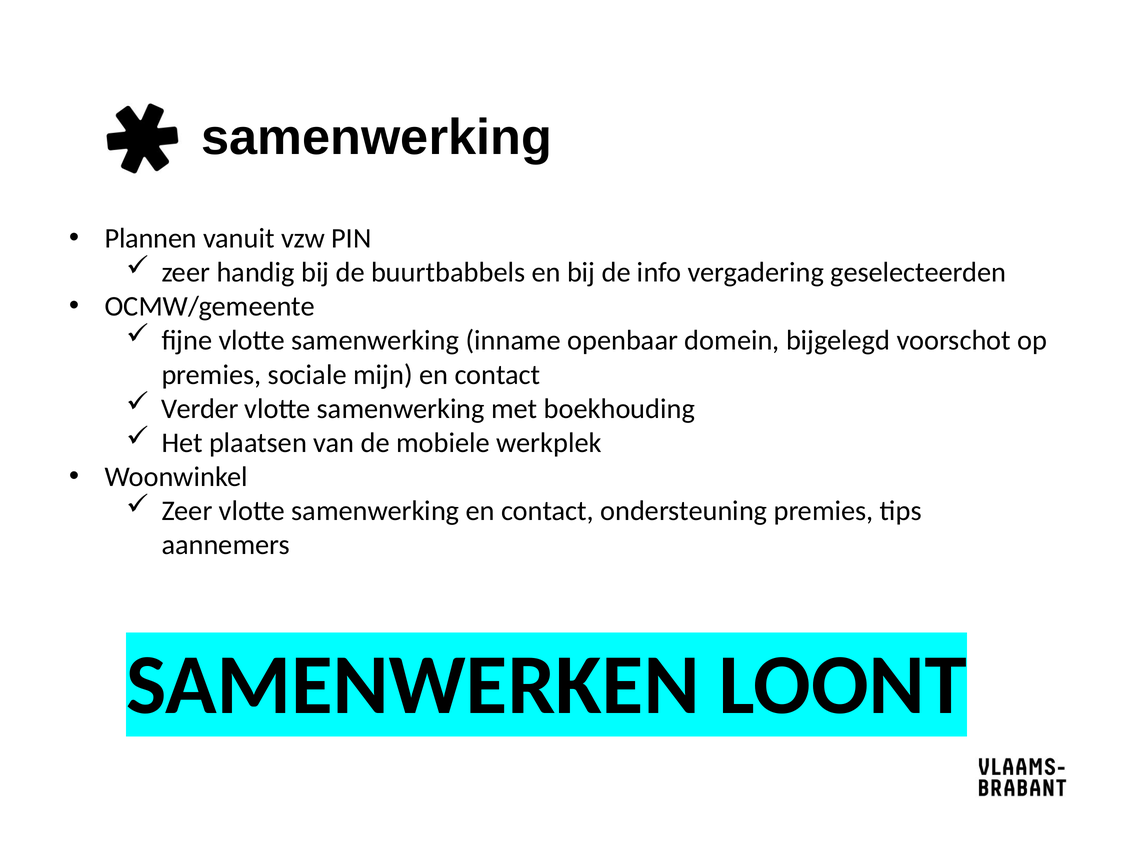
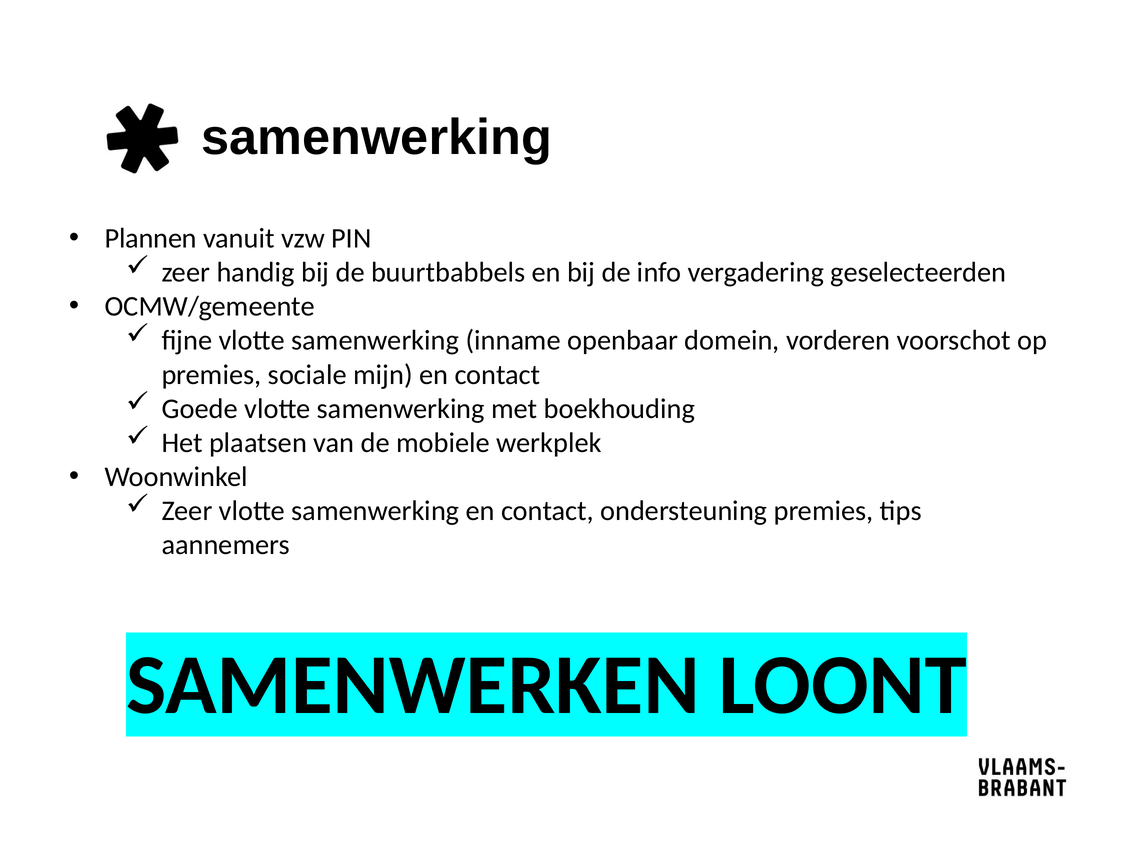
bijgelegd: bijgelegd -> vorderen (838, 341)
Verder: Verder -> Goede (200, 409)
